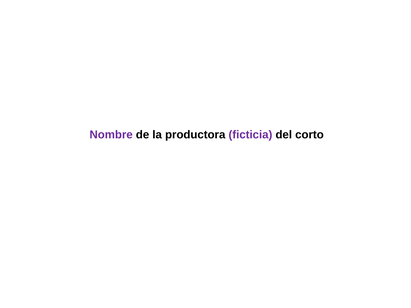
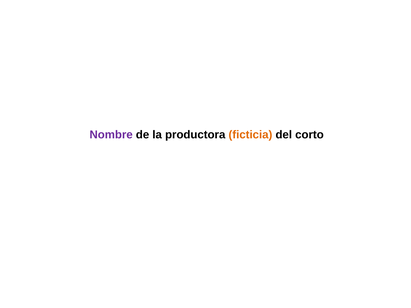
ficticia colour: purple -> orange (250, 135)
